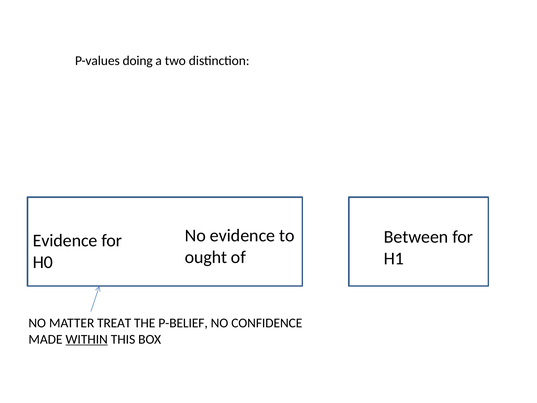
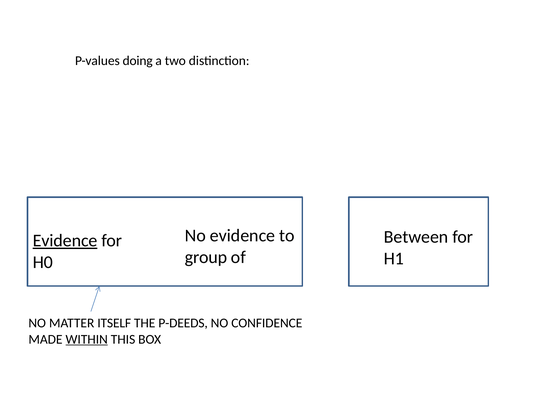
Evidence underline: none -> present (65, 240)
ought: ought -> group (206, 257)
TREAT: TREAT -> ITSELF (114, 323)
P-BELIEF: P-BELIEF -> P-DEEDS (183, 323)
